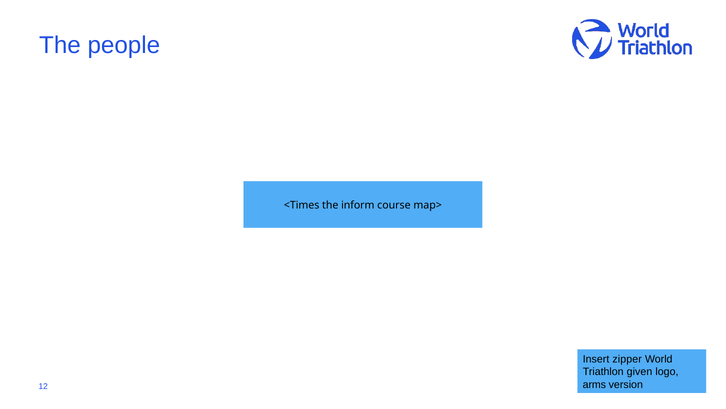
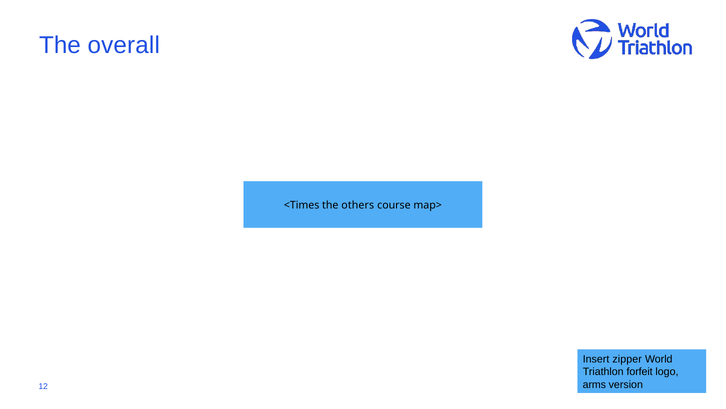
people: people -> overall (124, 45)
inform: inform -> others (358, 205)
given: given -> forfeit (640, 371)
